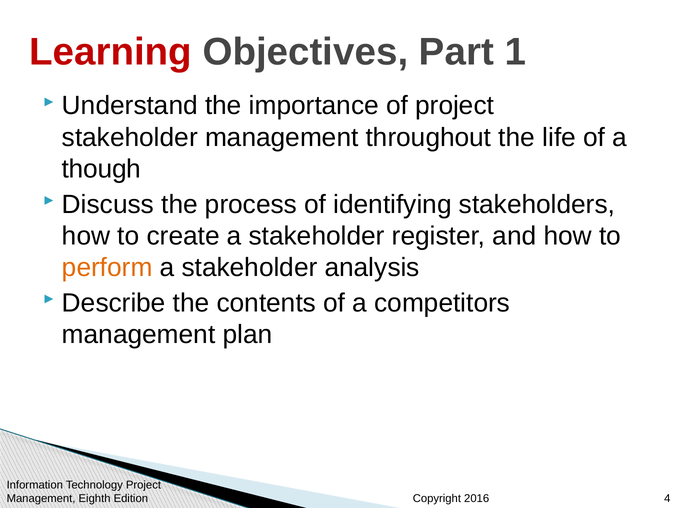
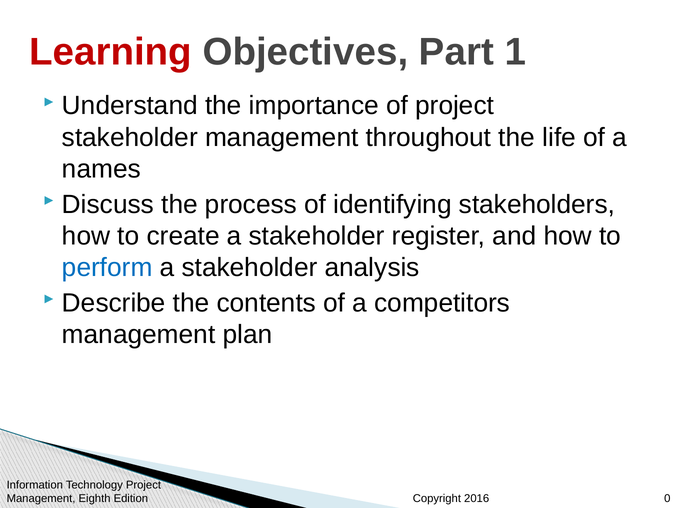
though: though -> names (101, 169)
perform colour: orange -> blue (107, 267)
4: 4 -> 0 (667, 498)
